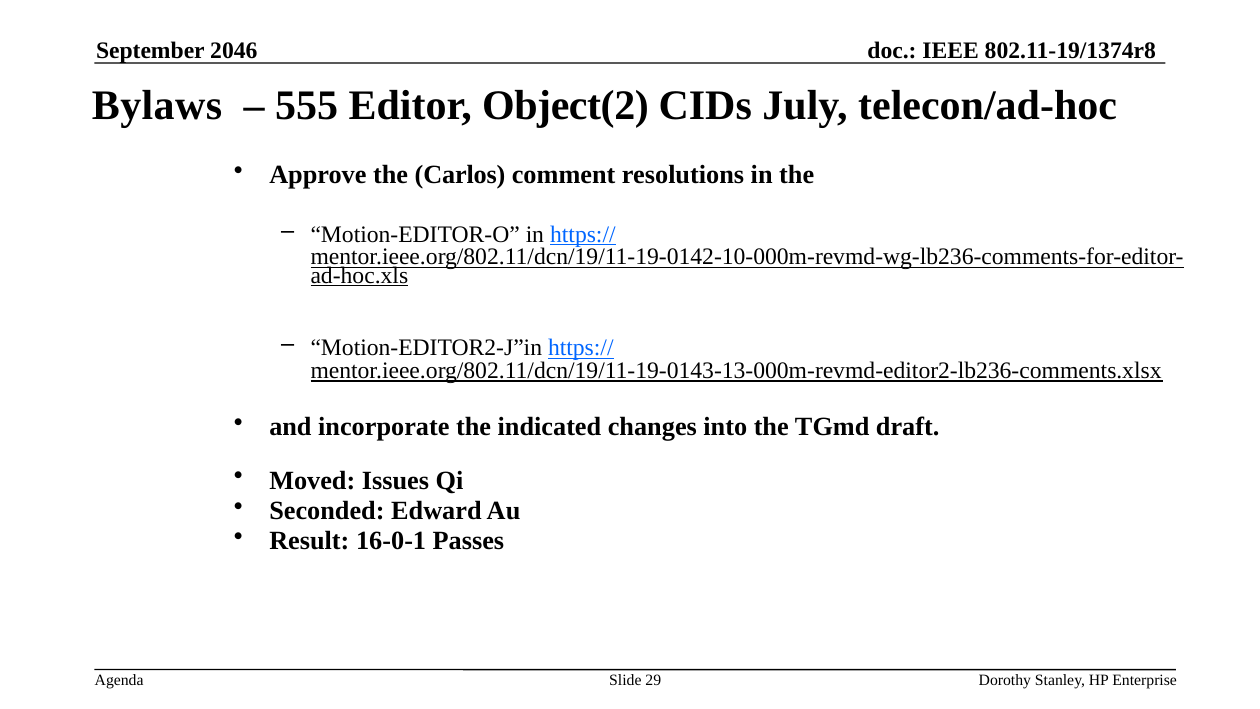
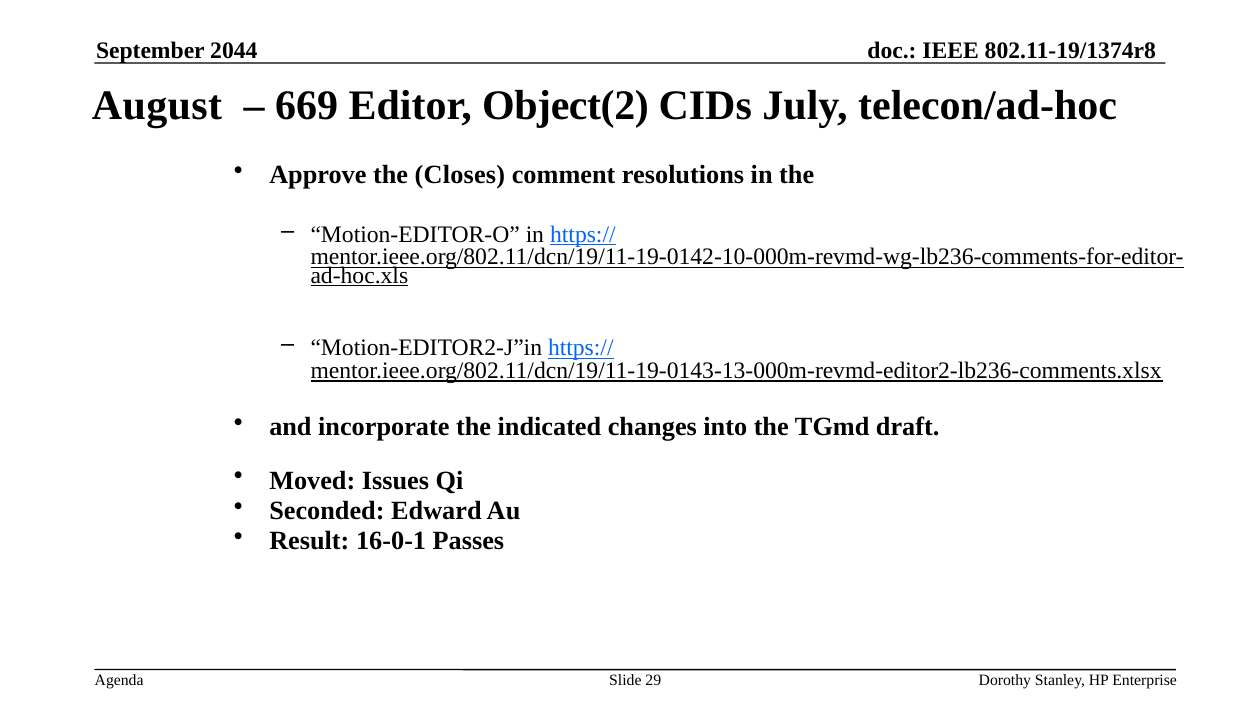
2046: 2046 -> 2044 (234, 50)
Bylaws: Bylaws -> August (157, 105)
555: 555 -> 669 (307, 105)
Carlos: Carlos -> Closes (460, 175)
